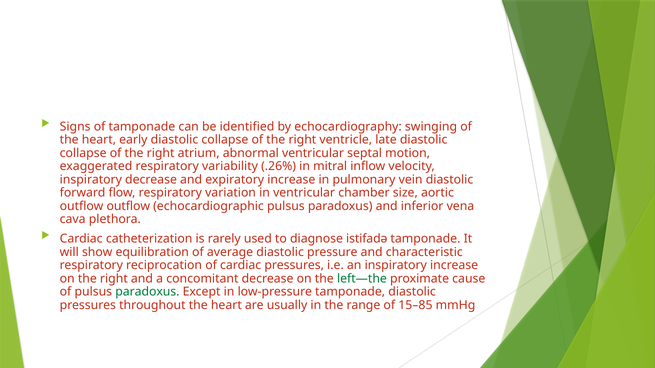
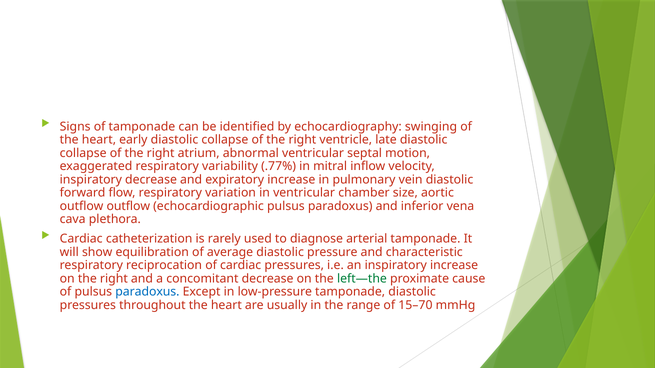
.26%: .26% -> .77% (279, 167)
istifadə: istifadə -> arterial (367, 239)
paradoxus colour: green -> blue (147, 292)
15–85: 15–85 -> 15–70 (415, 305)
